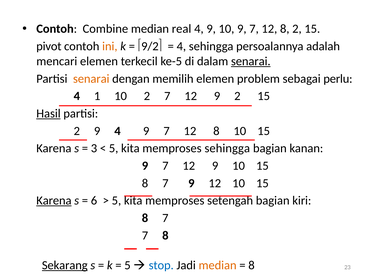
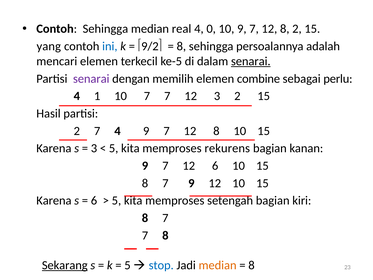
Contoh Combine: Combine -> Sehingga (105, 29)
9: 9 -> 0 (211, 29)
pivot: pivot -> yang (49, 46)
ini colour: orange -> blue (110, 46)
4: 4 -> 8 (181, 46)
senarai colour: orange -> purple (91, 79)
problem: problem -> combine (258, 79)
10 2: 2 -> 7 (147, 96)
9: 9 -> 3 (217, 96)
Hasil underline: present -> none (48, 113)
2 9: 9 -> 7 (97, 131)
memproses sehingga: sehingga -> rekurens (227, 148)
9 7 12 9: 9 -> 6 (215, 166)
Karena underline: present -> none (54, 200)
